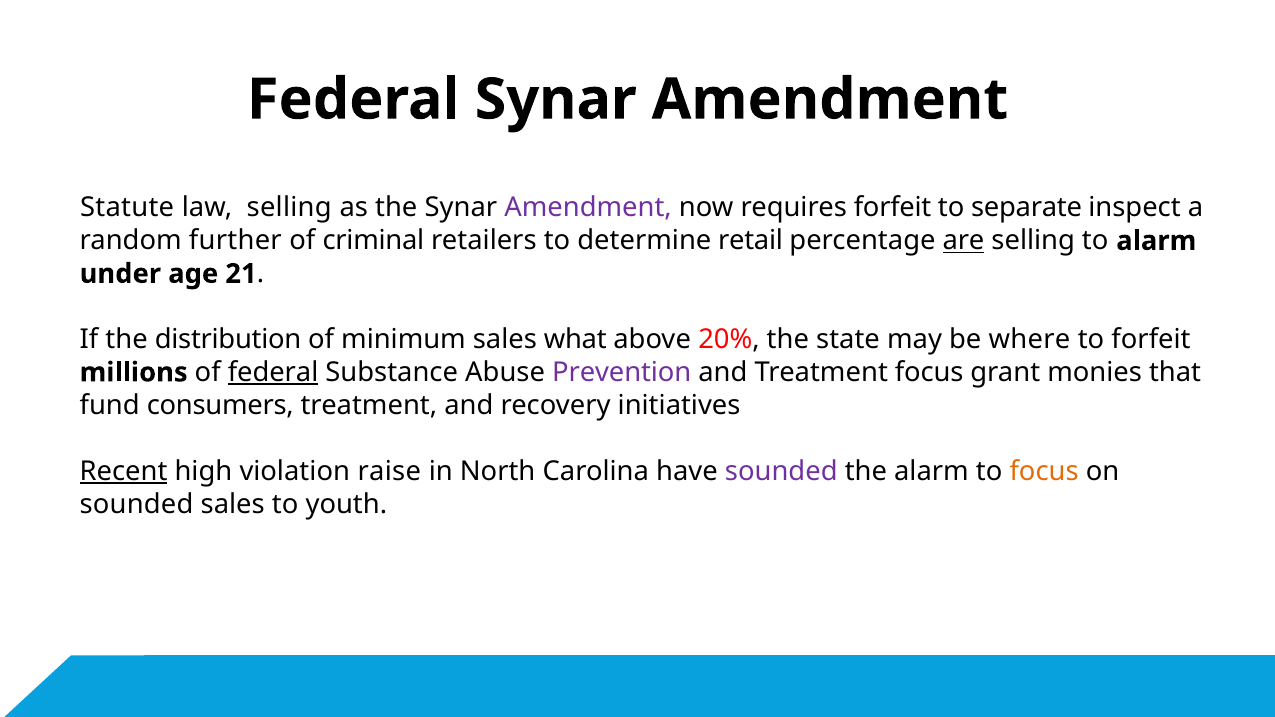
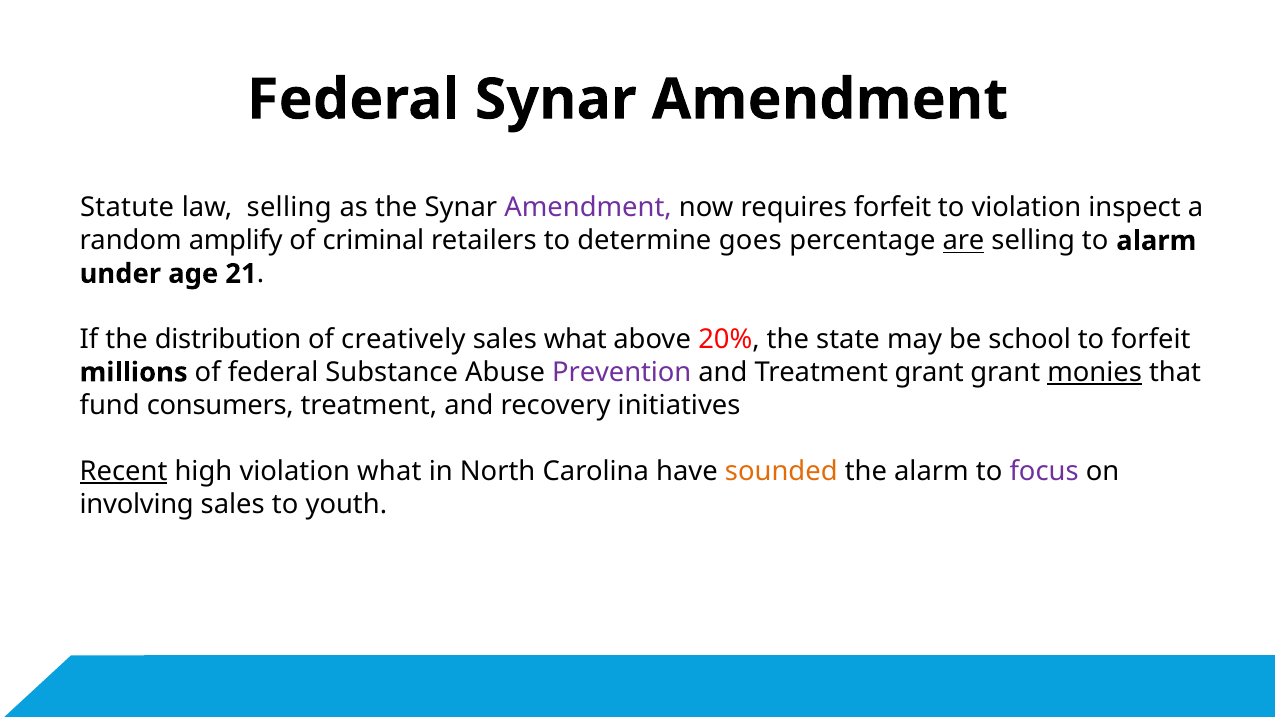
to separate: separate -> violation (1026, 208)
further: further -> amplify (236, 241)
retail: retail -> goes (750, 241)
minimum: minimum -> creatively (403, 340)
where: where -> school (1030, 340)
federal underline: present -> none (273, 373)
Treatment focus: focus -> grant (929, 373)
monies underline: none -> present (1095, 373)
violation raise: raise -> what (389, 471)
sounded colour: purple -> orange (781, 471)
focus colour: orange -> purple (1044, 471)
sounded: sounded -> involving (137, 504)
